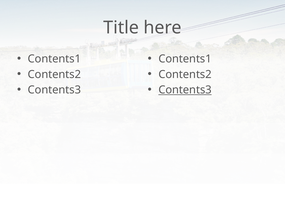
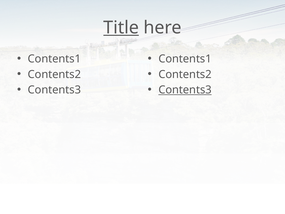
Title underline: none -> present (121, 28)
